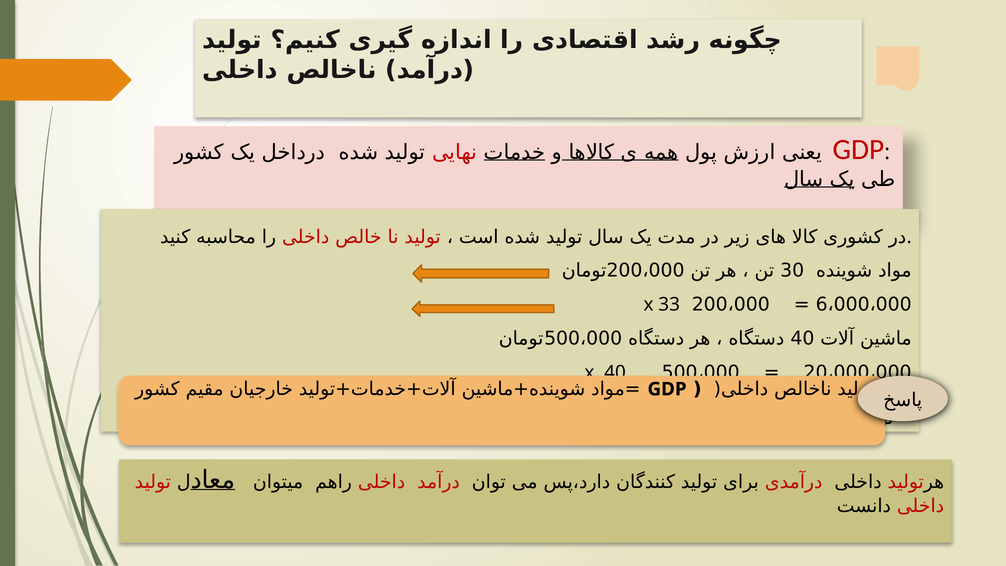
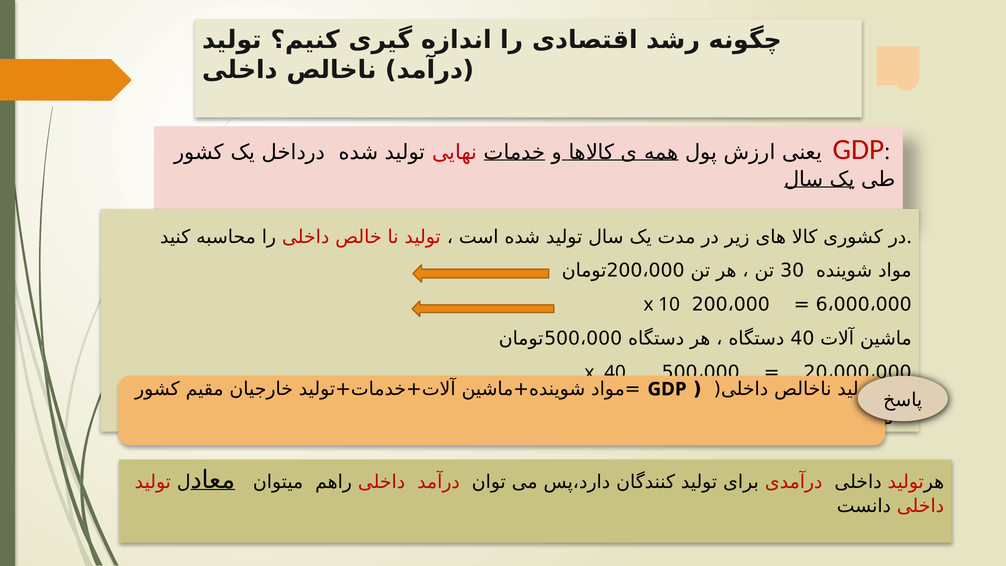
x 33: 33 -> 10 (669, 305)
